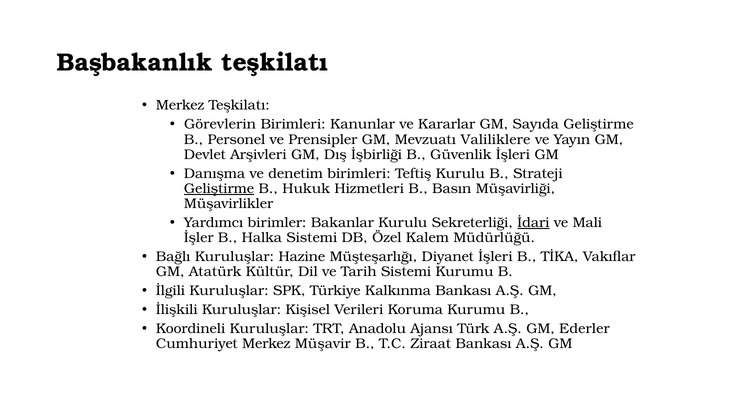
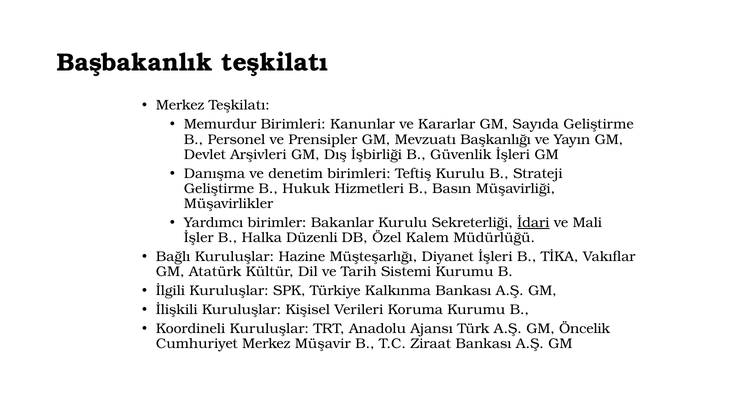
Görevlerin: Görevlerin -> Memurdur (220, 124)
Valiliklere: Valiliklere -> Başkanlığı (496, 139)
Geliştirme underline: present -> none (219, 189)
Halka Sistemi: Sistemi -> Düzenli (312, 238)
Ederler: Ederler -> Öncelik (585, 329)
